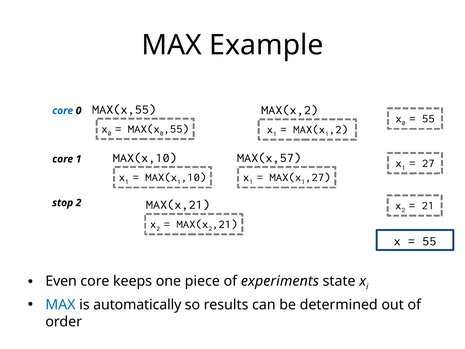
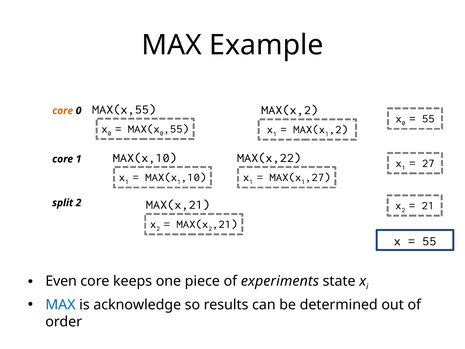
core colour: blue -> orange (63, 111)
MAX(x,57: MAX(x,57 -> MAX(x,22 (269, 158)
stop: stop -> split (63, 203)
automatically: automatically -> acknowledge (137, 304)
